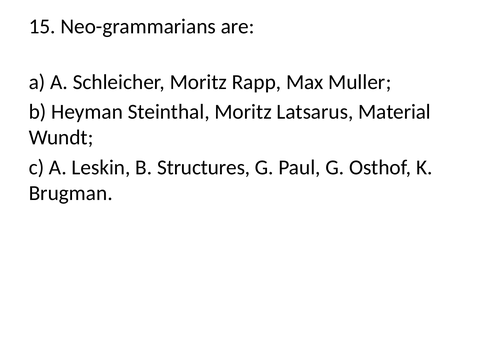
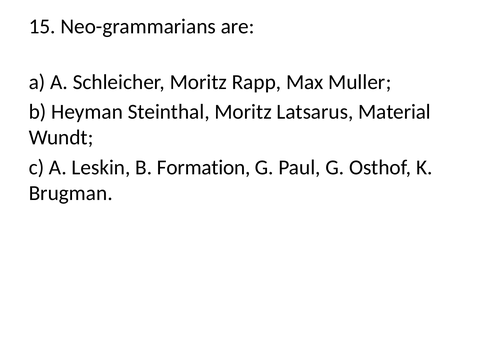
Structures: Structures -> Formation (204, 167)
